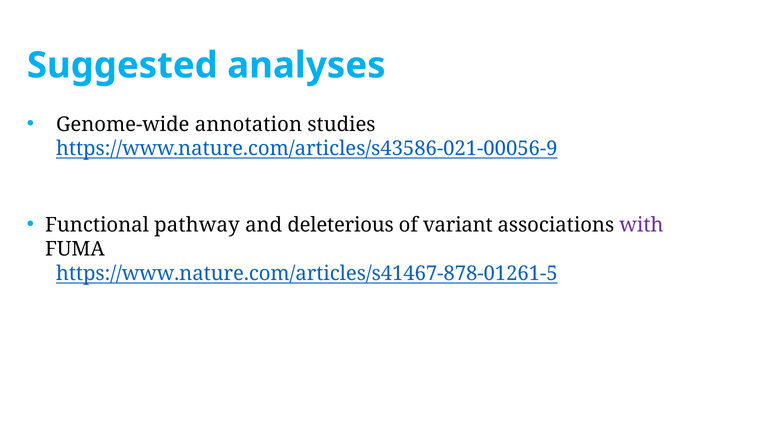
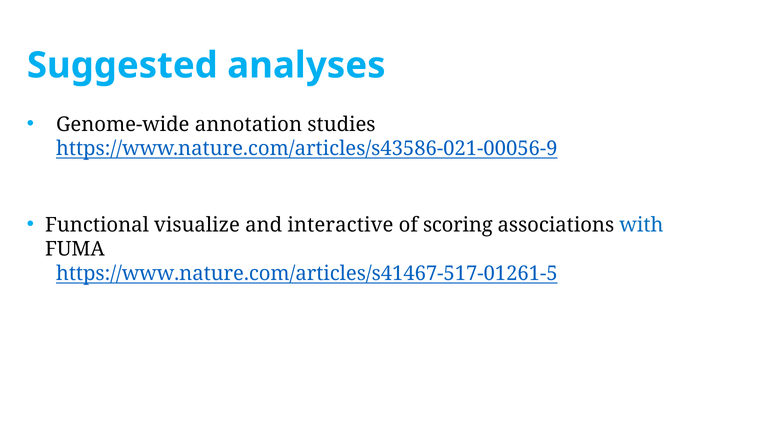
pathway: pathway -> visualize (197, 225)
deleterious: deleterious -> interactive (340, 225)
variant: variant -> scoring (458, 225)
with colour: purple -> blue (641, 225)
https://www.nature.com/articles/s41467-878-01261-5: https://www.nature.com/articles/s41467-878-01261-5 -> https://www.nature.com/articles/s41467-517-01261-5 (307, 274)
